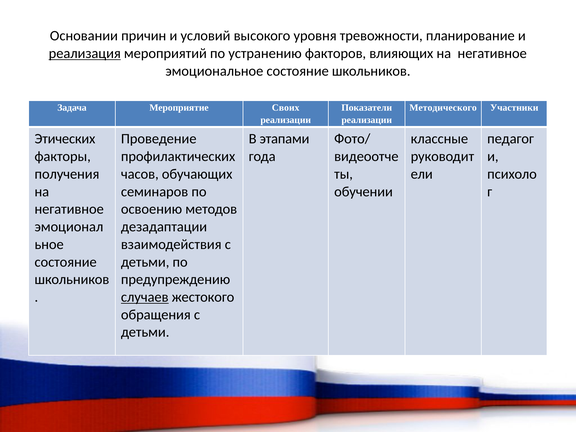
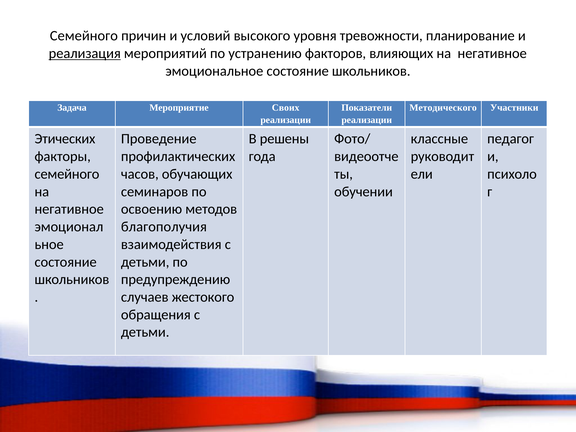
Основании: Основании -> Семейного (84, 36)
этапами: этапами -> решены (284, 139)
получения: получения -> семейного (67, 174)
дезадаптации: дезадаптации -> благополучия (164, 227)
случаев underline: present -> none (145, 297)
